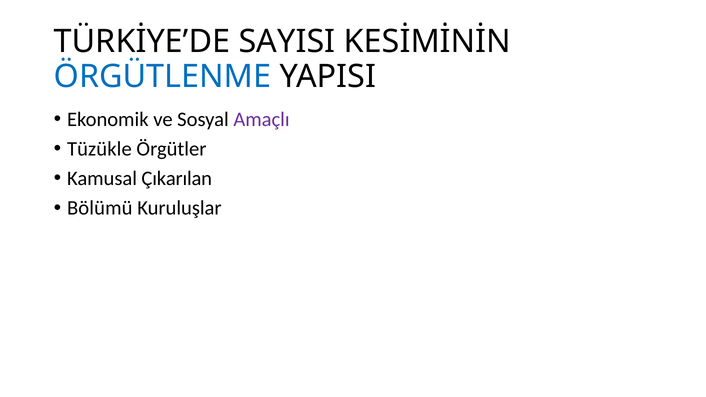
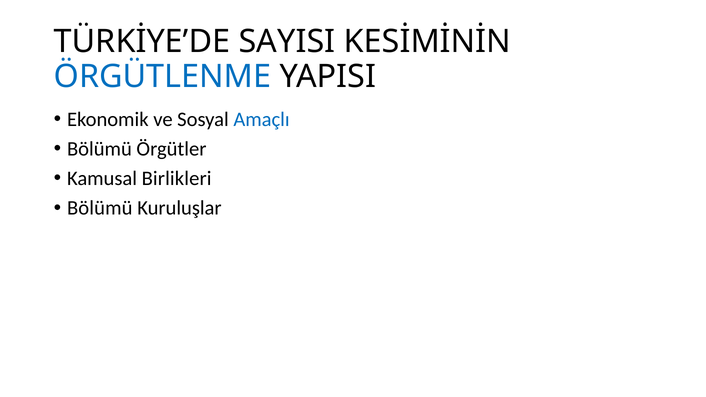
Amaçlı colour: purple -> blue (262, 119)
Tüzükle: Tüzükle -> Bölümü (99, 149)
Çıkarılan: Çıkarılan -> Birlikleri (177, 179)
